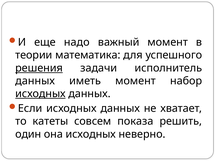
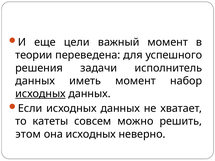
надо: надо -> цели (77, 42)
математика: математика -> переведена (88, 55)
решения underline: present -> none (39, 68)
показа: показа -> можно (135, 121)
один: один -> этом (28, 134)
